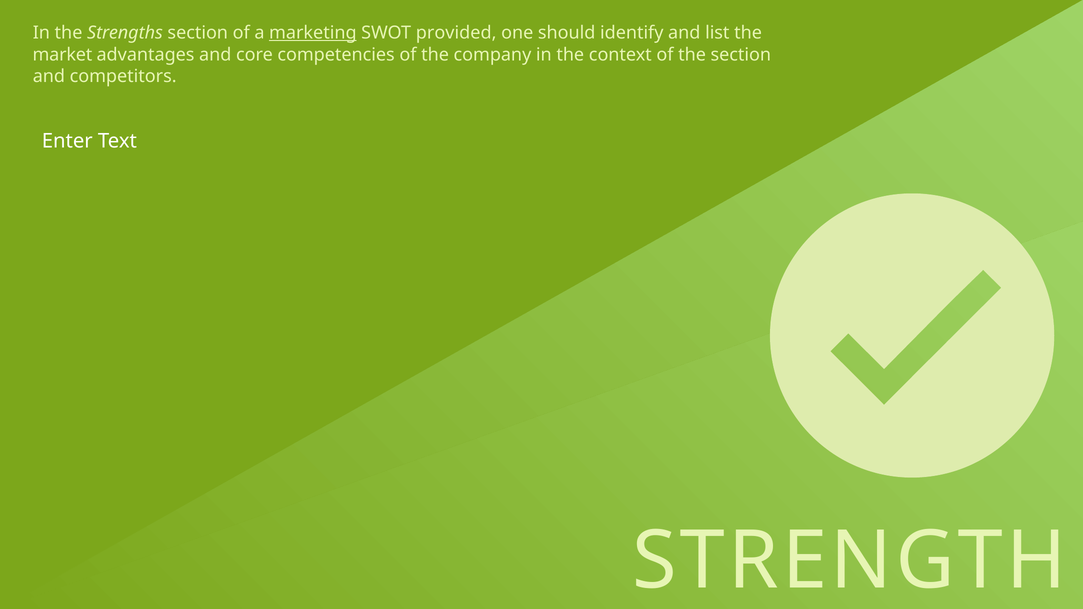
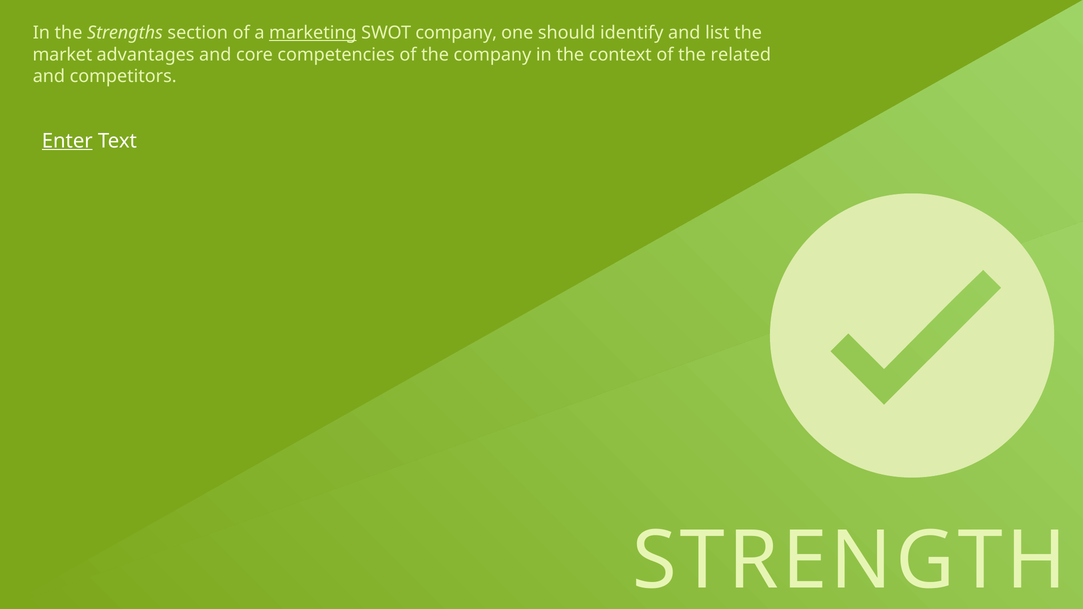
SWOT provided: provided -> company (456, 33)
the section: section -> related (741, 55)
Enter underline: none -> present (67, 141)
